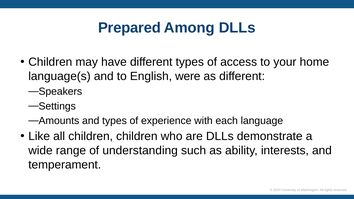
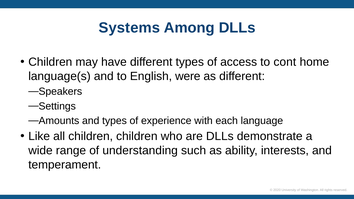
Prepared: Prepared -> Systems (129, 28)
your: your -> cont (285, 62)
